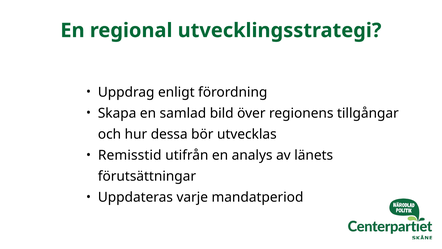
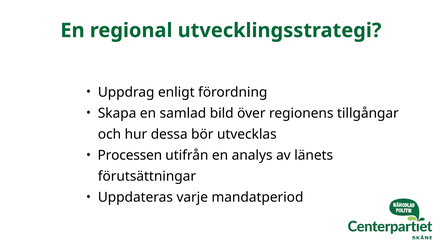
Remisstid: Remisstid -> Processen (130, 155)
